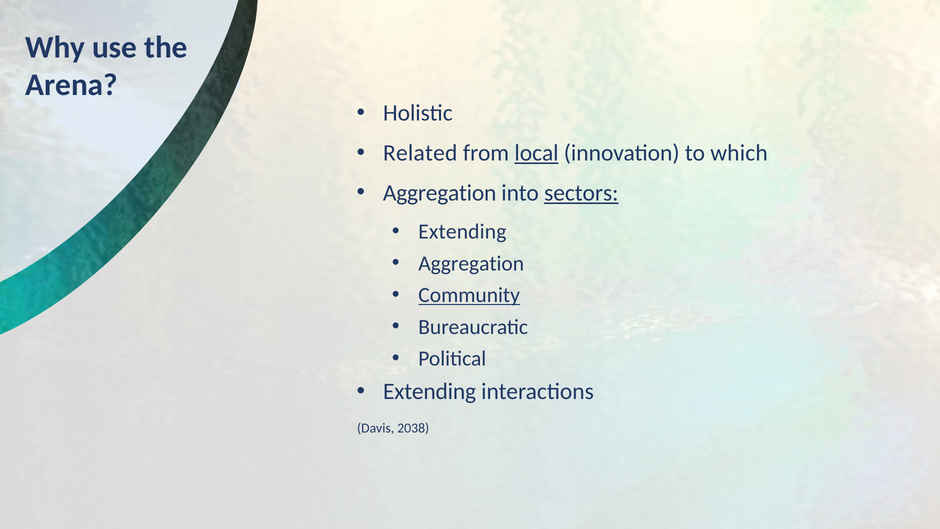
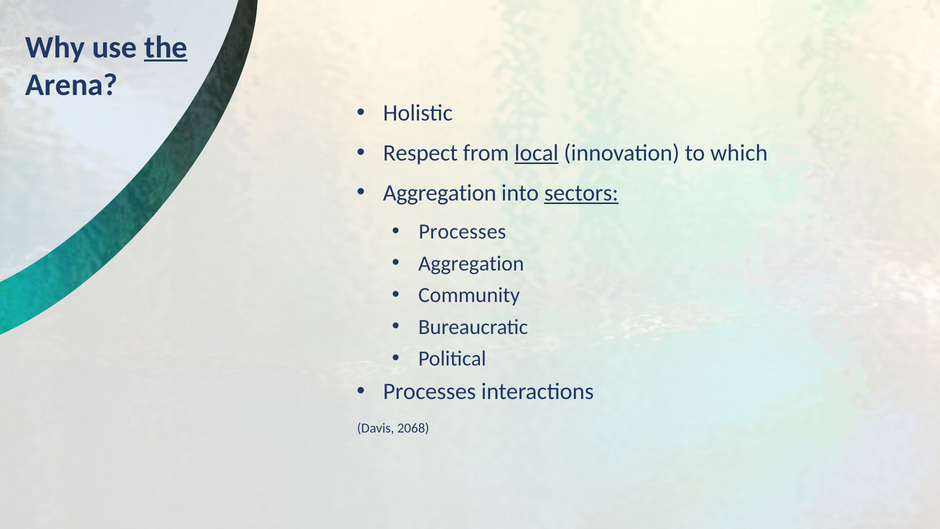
the underline: none -> present (166, 47)
Related: Related -> Respect (420, 153)
Extending: Extending -> Processes (462, 232)
Community underline: present -> none (469, 295)
Extending: Extending -> Processes (430, 392)
2038: 2038 -> 2068 (413, 428)
